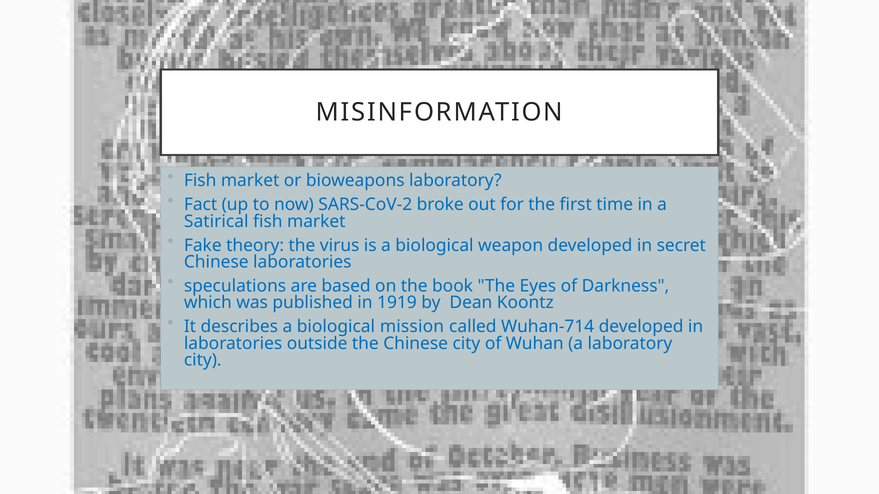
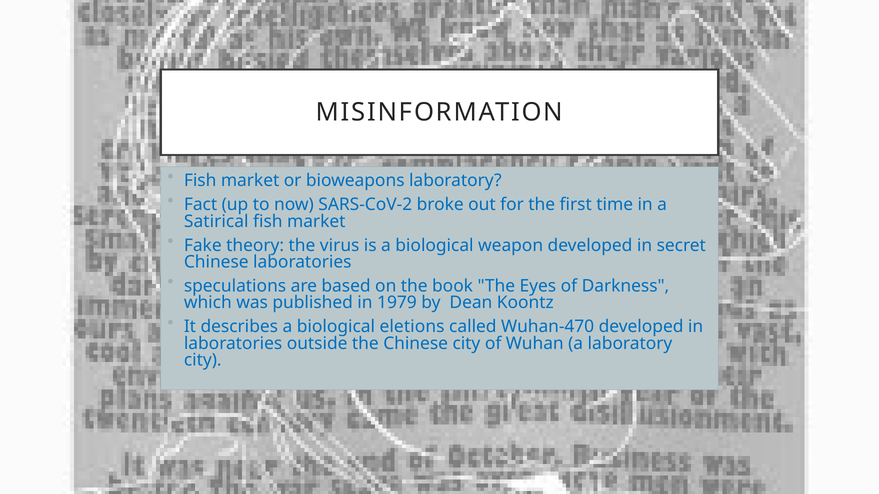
1919: 1919 -> 1979 (397, 303)
mission: mission -> eletions (412, 327)
Wuhan-714: Wuhan-714 -> Wuhan-470 (548, 327)
